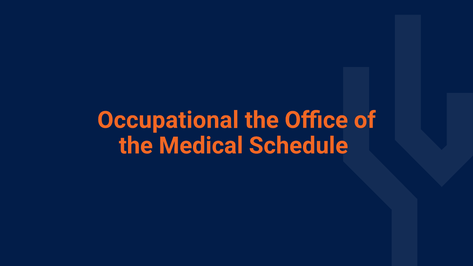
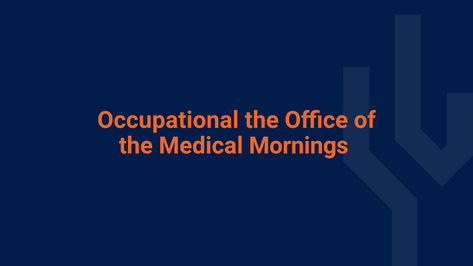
Schedule: Schedule -> Mornings (299, 146)
